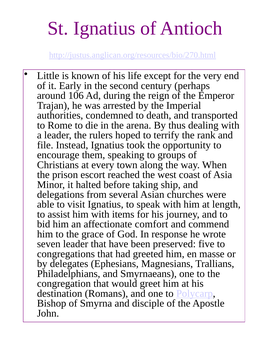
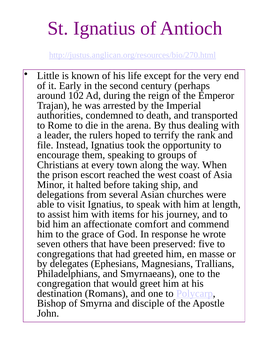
106: 106 -> 102 (76, 96)
seven leader: leader -> others (76, 244)
